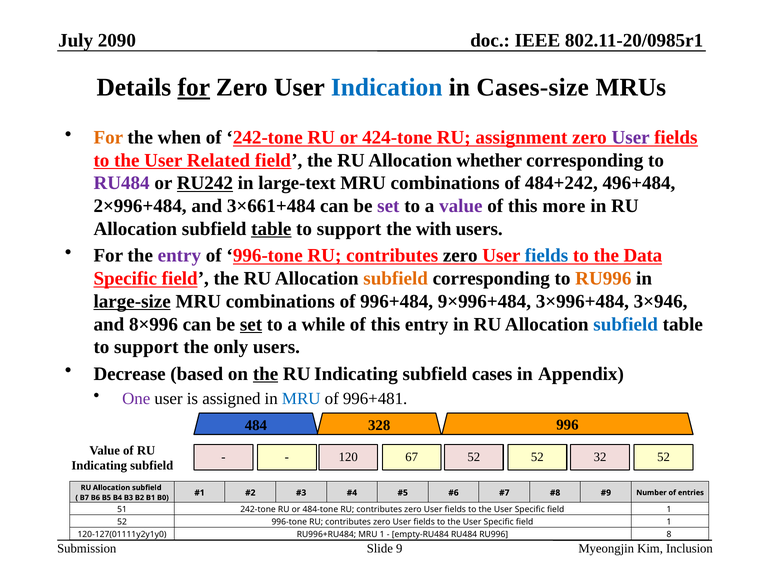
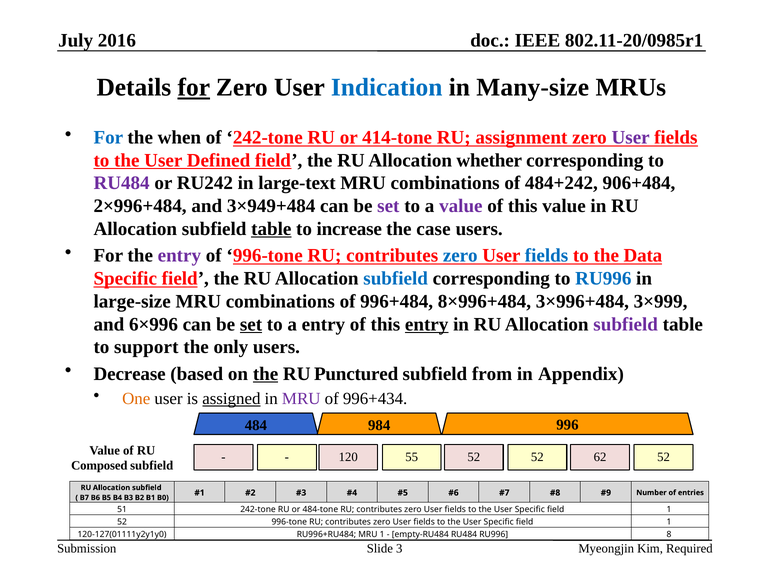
2090: 2090 -> 2016 (117, 41)
Cases-size: Cases-size -> Many-size (533, 88)
For colour: orange -> blue (108, 137)
424-tone: 424-tone -> 414-tone (397, 137)
Related: Related -> Defined (219, 160)
RU242 underline: present -> none (205, 183)
496+484: 496+484 -> 906+484 (639, 183)
3×661+484: 3×661+484 -> 3×949+484 (271, 206)
this more: more -> value (564, 206)
support: support -> increase (349, 229)
with: with -> case (433, 229)
zero colour: black -> blue (460, 256)
subfield colour: orange -> blue (396, 279)
RU996 colour: orange -> blue (603, 279)
large-size underline: present -> none (132, 301)
9×996+484: 9×996+484 -> 8×996+484 (484, 301)
3×946: 3×946 -> 3×999 (661, 301)
8×996: 8×996 -> 6×996 (153, 324)
a while: while -> entry (323, 324)
entry underline: none -> present (427, 324)
subfield colour: blue -> purple (626, 324)
Indicating: Indicating -> Punctured (356, 374)
cases: cases -> from (492, 374)
One colour: purple -> orange (136, 399)
assigned underline: none -> present (231, 399)
MRU colour: blue -> purple (301, 399)
996+481: 996+481 -> 996+434 (375, 399)
328: 328 -> 984 (379, 425)
67: 67 -> 55 (412, 457)
32: 32 -> 62 (600, 457)
Indicating: Indicating -> Composed (99, 466)
9: 9 -> 3 (399, 549)
Inclusion: Inclusion -> Required (689, 549)
